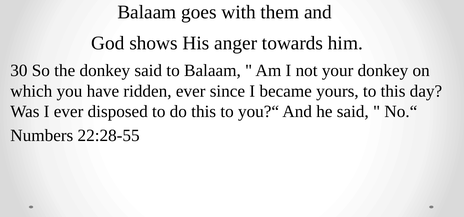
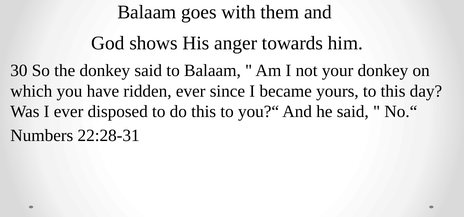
22:28-55: 22:28-55 -> 22:28-31 (109, 136)
